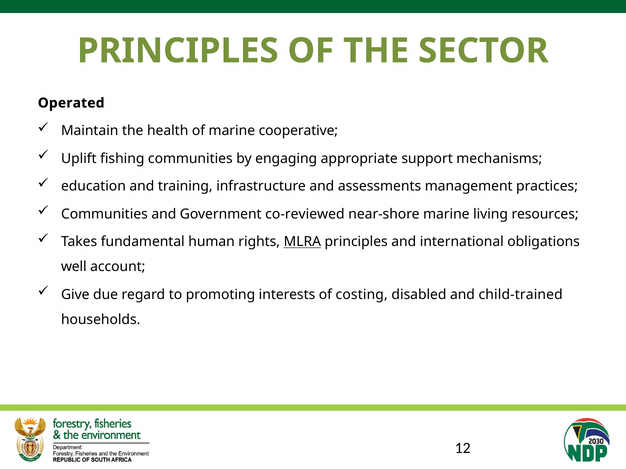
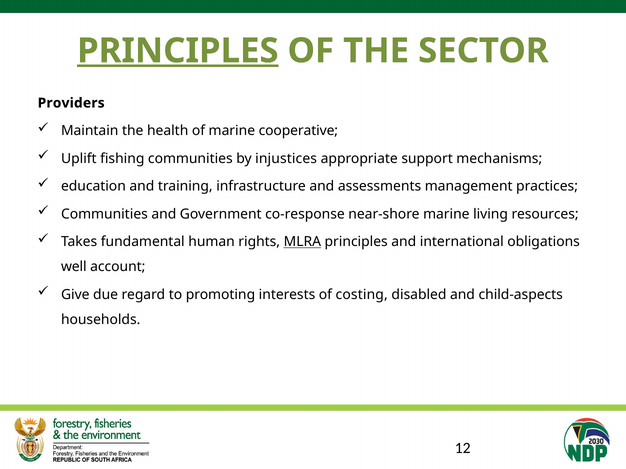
PRINCIPLES underline: none -> present (178, 51)
Operated: Operated -> Providers (71, 103)
engaging: engaging -> injustices (286, 159)
co-reviewed: co-reviewed -> co-response (305, 214)
child-trained: child-trained -> child-aspects (521, 295)
